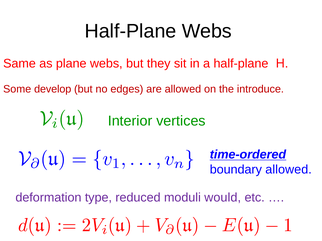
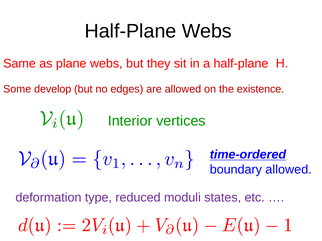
introduce: introduce -> existence (260, 89)
would: would -> states (223, 198)
